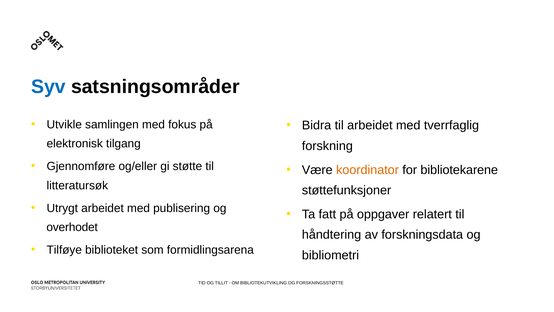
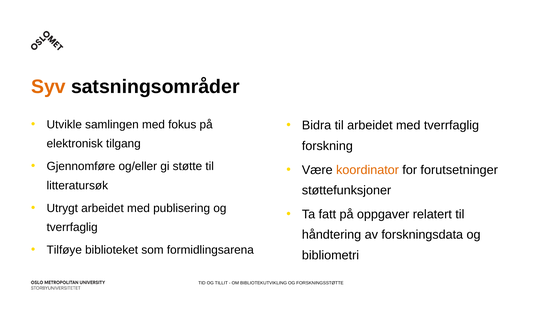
Syv colour: blue -> orange (48, 86)
bibliotekarene: bibliotekarene -> forutsetninger (459, 170)
overhodet: overhodet -> tverrfaglig (72, 227)
